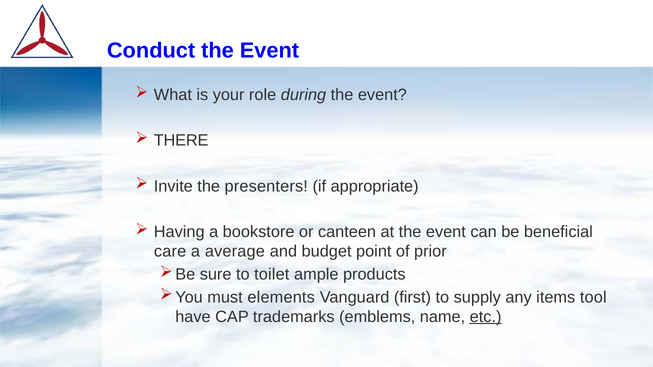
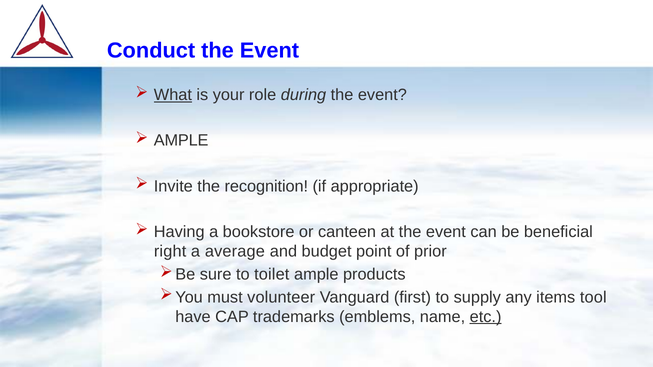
What underline: none -> present (173, 95)
THERE: THERE -> AMPLE (181, 141)
presenters: presenters -> recognition (266, 186)
care: care -> right (170, 252)
elements: elements -> volunteer (281, 297)
